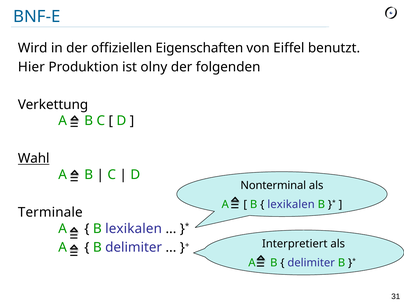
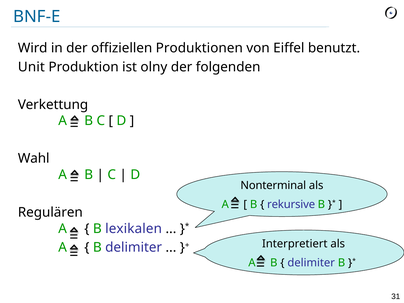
Eigenschaften: Eigenschaften -> Produktionen (199, 48)
Hier: Hier -> Unit (31, 67)
Wahl underline: present -> none (34, 159)
lexikalen: lexikalen -> rekursive (291, 204)
Terminale: Terminale -> Regulären (50, 212)
